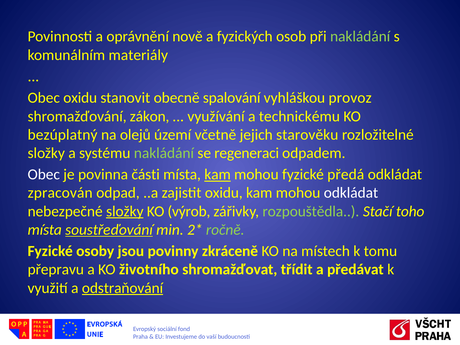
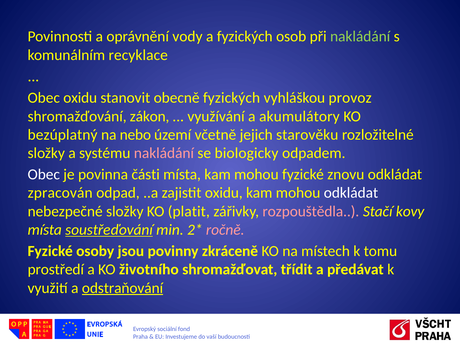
nově: nově -> vody (187, 37)
materiály: materiály -> recyklace (138, 55)
obecně spalování: spalování -> fyzických (232, 98)
technickému: technickému -> akumulátory (299, 116)
olejů: olejů -> nebo (135, 135)
nakládání colour: light green -> pink (164, 153)
regeneraci: regeneraci -> biologicky (247, 153)
kam underline: present -> none (218, 175)
předá: předá -> znovu (346, 175)
složky underline: present -> none (125, 211)
výrob: výrob -> platit (189, 211)
rozpouštědla colour: light green -> pink (311, 211)
toho: toho -> kovy (410, 211)
ročně colour: light green -> pink (225, 230)
přepravu: přepravu -> prostředí (56, 270)
